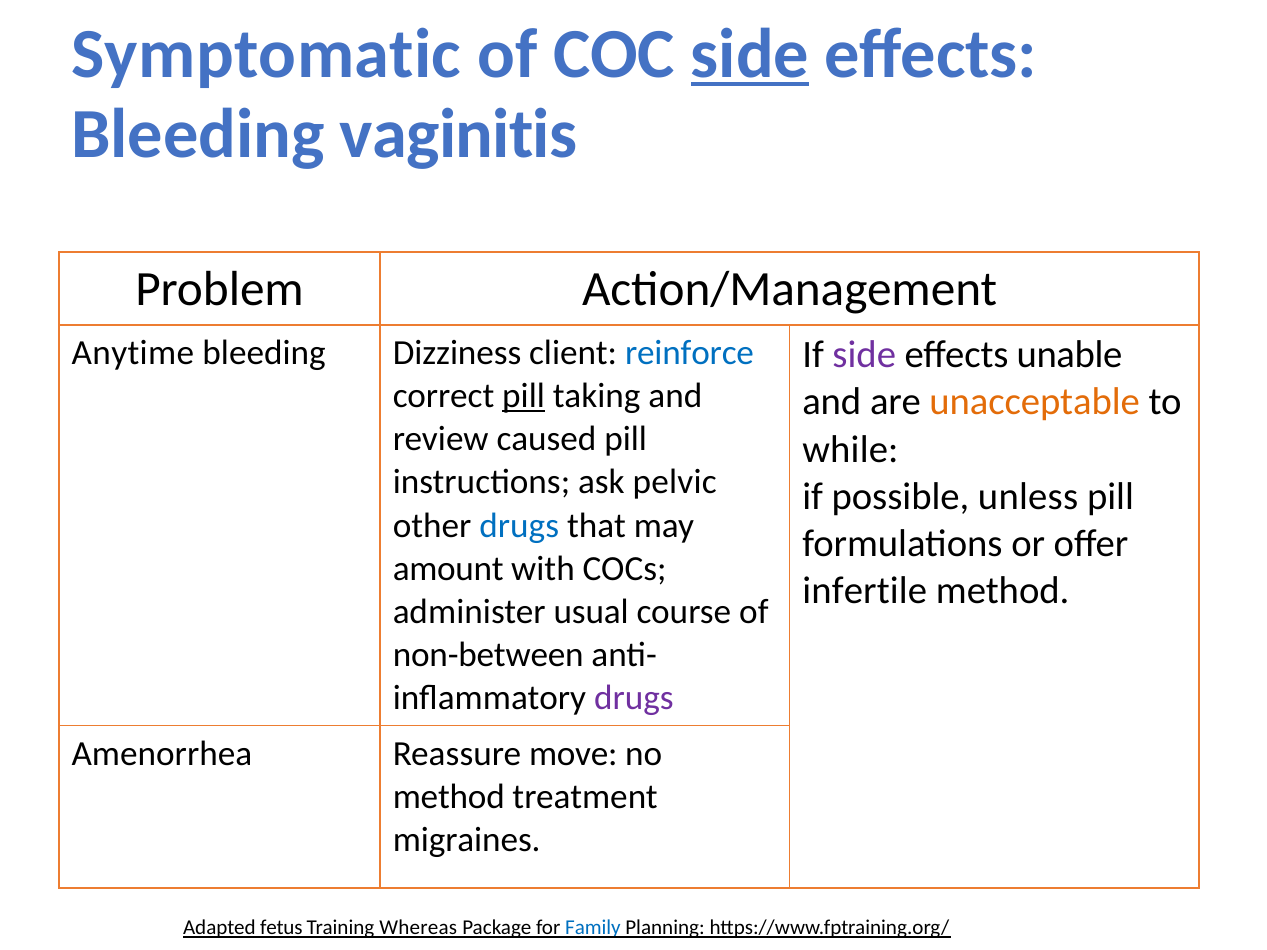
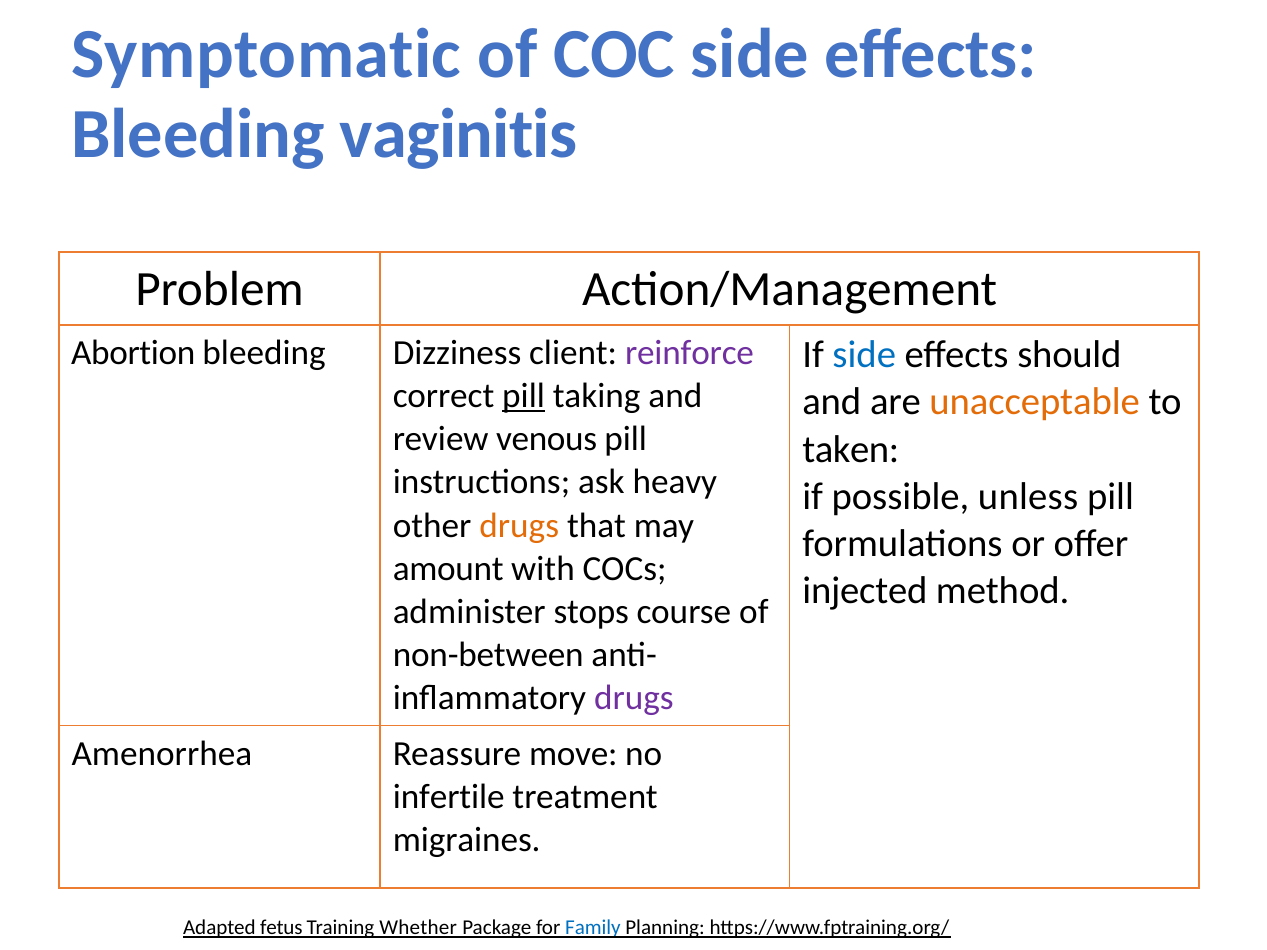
side underline: present -> none (750, 54)
Anytime: Anytime -> Abortion (133, 353)
reinforce colour: blue -> purple (689, 353)
side colour: purple -> blue (864, 355)
unable: unable -> should (1069, 355)
caused: caused -> venous (547, 439)
while: while -> taken (851, 449)
pelvic: pelvic -> heavy (675, 482)
drugs colour: blue -> orange (519, 526)
infertile: infertile -> injected (865, 591)
usual: usual -> stops (591, 612)
method: method -> infertile (449, 797)
Whereas: Whereas -> Whether (418, 928)
